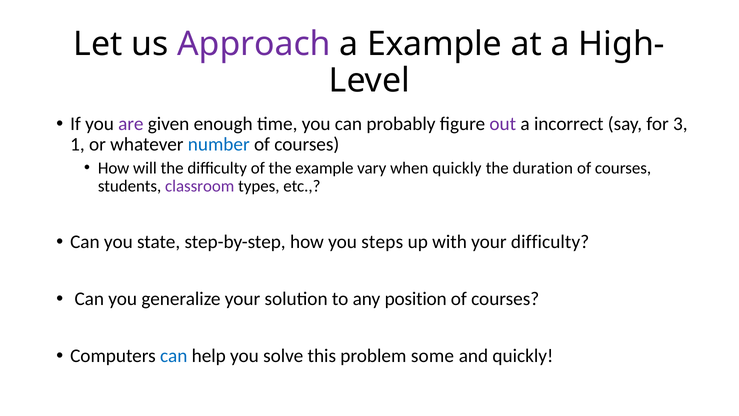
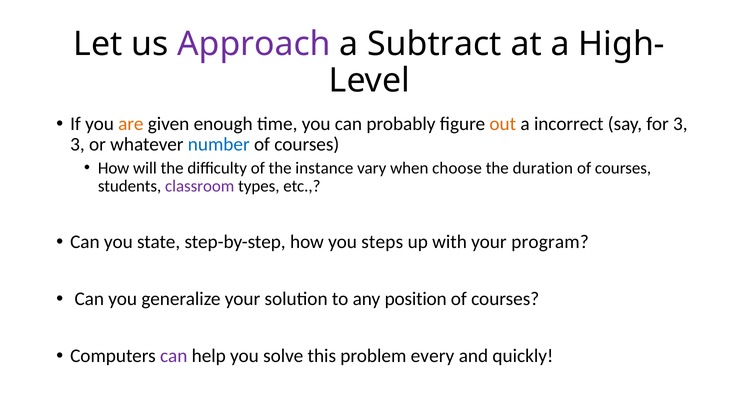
a Example: Example -> Subtract (434, 44)
are colour: purple -> orange (131, 124)
out colour: purple -> orange (503, 124)
1: 1 -> 3 (77, 144)
the example: example -> instance (324, 168)
when quickly: quickly -> choose (457, 168)
your difficulty: difficulty -> program (550, 242)
can colour: blue -> purple (174, 356)
some: some -> every (433, 356)
